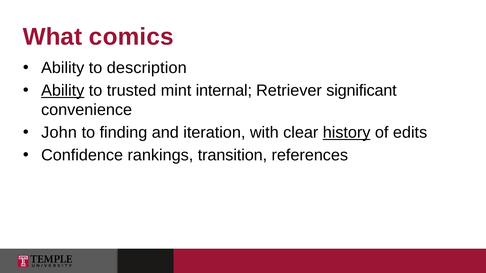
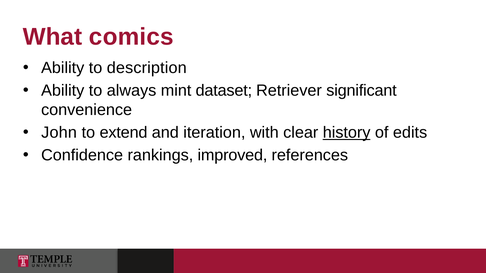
Ability underline: present -> none (63, 91)
trusted: trusted -> always (132, 91)
internal: internal -> dataset (224, 91)
finding: finding -> extend (124, 133)
transition: transition -> improved (232, 155)
